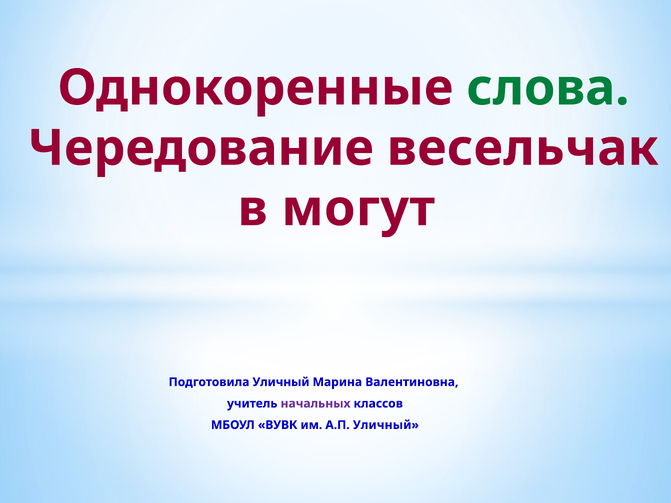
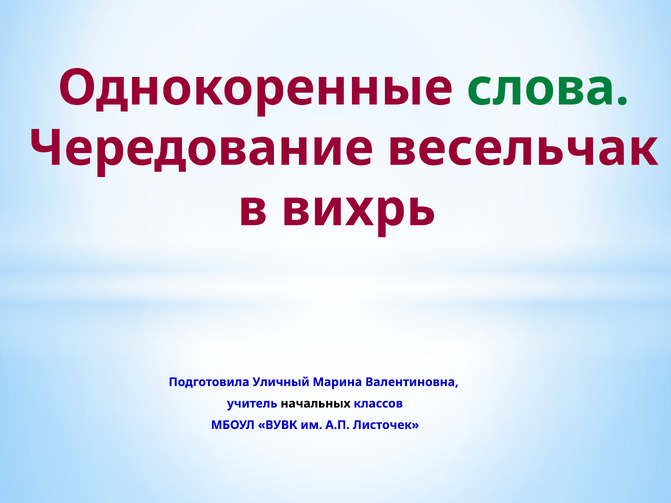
могут: могут -> вихрь (358, 209)
начальных colour: purple -> black (316, 404)
А.П Уличный: Уличный -> Листочек (386, 425)
